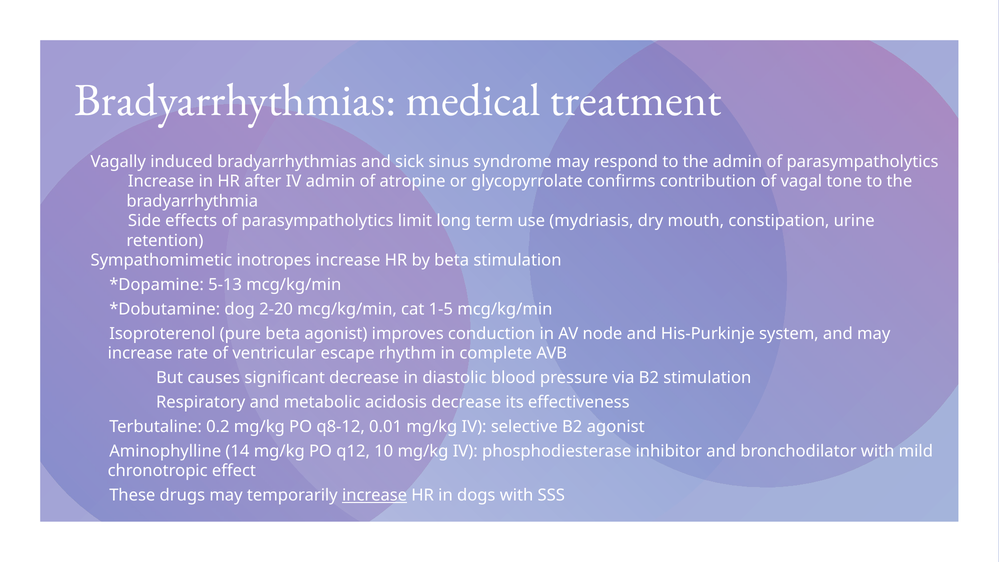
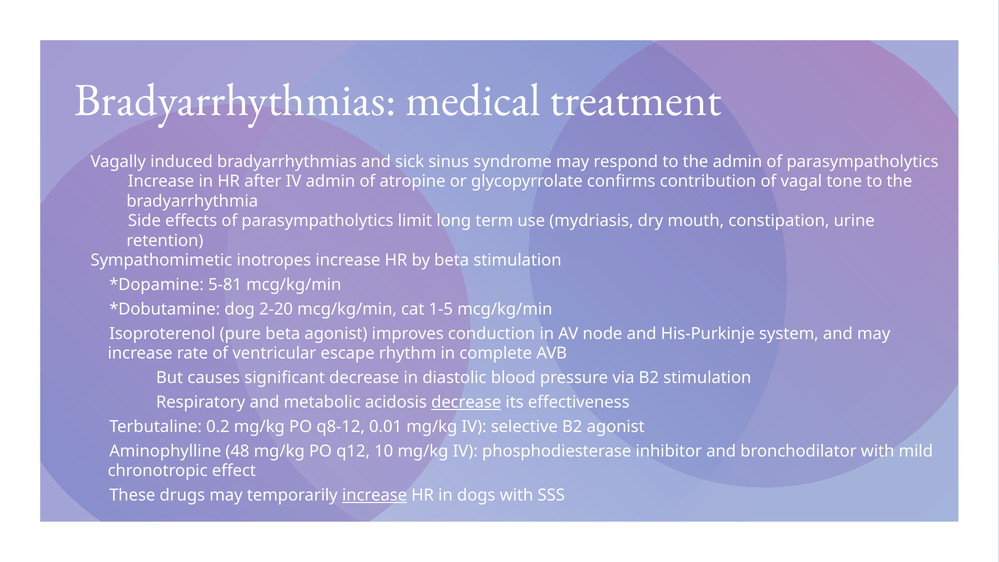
5-13: 5-13 -> 5-81 (225, 285)
decrease underline: none -> present (466, 402)
14: 14 -> 48 (237, 451)
